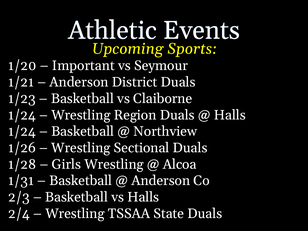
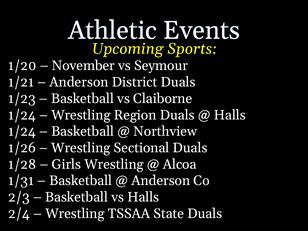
Important: Important -> November (83, 66)
